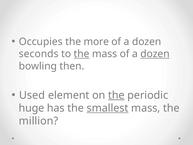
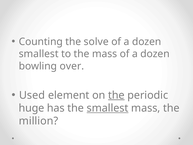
Occupies: Occupies -> Counting (41, 42)
more: more -> solve (96, 42)
seconds: seconds -> smallest (39, 54)
the underline: present -> none (82, 54)
dozen underline: present -> none (155, 54)
then: then -> over (72, 66)
